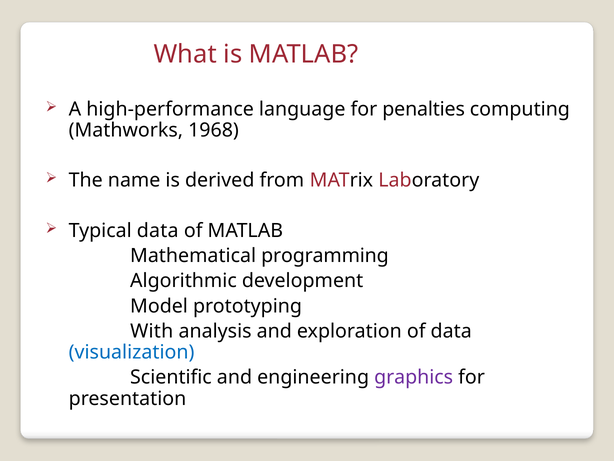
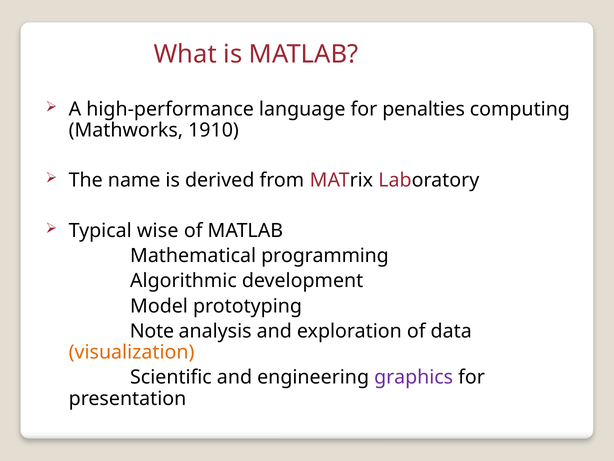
1968: 1968 -> 1910 (214, 130)
Typical data: data -> wise (158, 230)
With: With -> Note (152, 331)
visualization colour: blue -> orange (132, 352)
